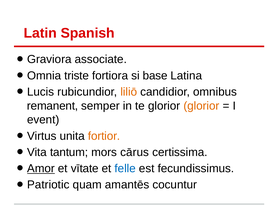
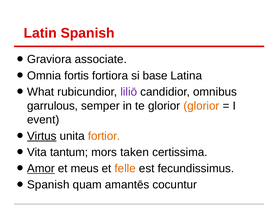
triste: triste -> fortis (77, 75)
Lucis: Lucis -> What (41, 92)
liliō colour: orange -> purple (129, 92)
remanent: remanent -> garrulous (53, 106)
Virtus underline: none -> present (42, 136)
cārus: cārus -> taken (135, 152)
vītate: vītate -> meus (85, 168)
felle colour: blue -> orange (125, 168)
Patriotic: Patriotic -> Spanish (48, 184)
